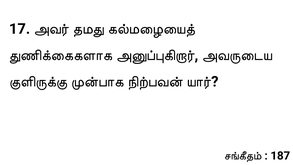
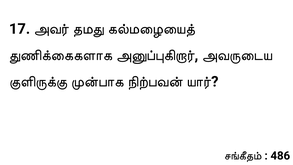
187: 187 -> 486 (280, 156)
